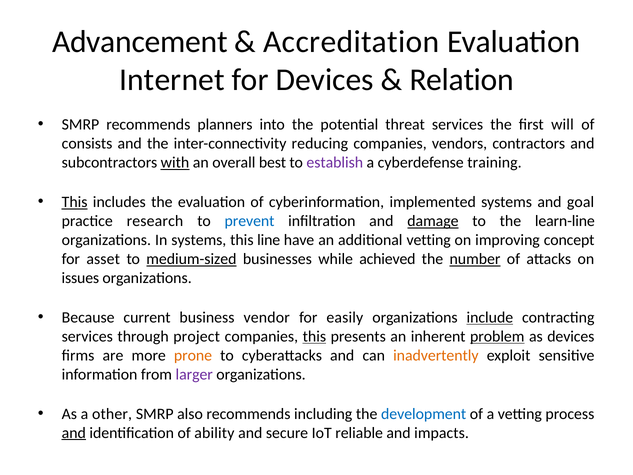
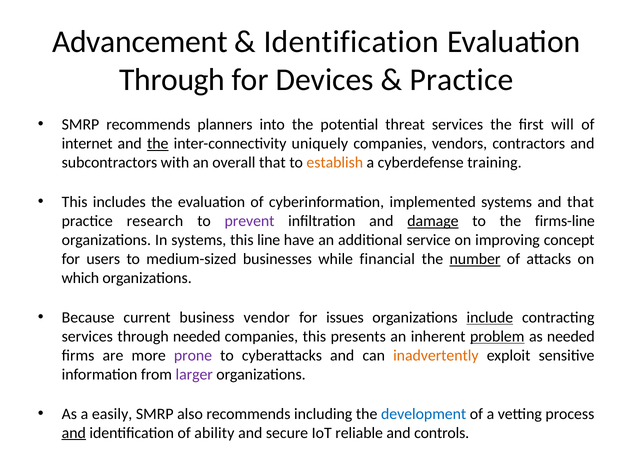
Accreditation: Accreditation -> Identification (351, 42)
Internet: Internet -> Through (172, 80)
Relation: Relation -> Practice (461, 80)
consists: consists -> internet (87, 144)
the underline: none -> present (158, 144)
reducing: reducing -> uniquely (320, 144)
with underline: present -> none (175, 163)
overall best: best -> that (272, 163)
establish colour: purple -> orange (335, 163)
This underline: present -> none (75, 202)
and goal: goal -> that (581, 202)
prevent colour: blue -> purple (250, 221)
learn-line: learn-line -> firms-line (565, 221)
additional vetting: vetting -> service (429, 240)
asset: asset -> users (103, 259)
medium-sized underline: present -> none (191, 259)
achieved: achieved -> financial (387, 259)
issues: issues -> which (80, 278)
easily: easily -> issues (345, 317)
through project: project -> needed (197, 336)
this underline: present -> none (314, 336)
as devices: devices -> needed (571, 336)
prone colour: orange -> purple (193, 355)
other: other -> easily (112, 414)
impacts: impacts -> controls (442, 433)
